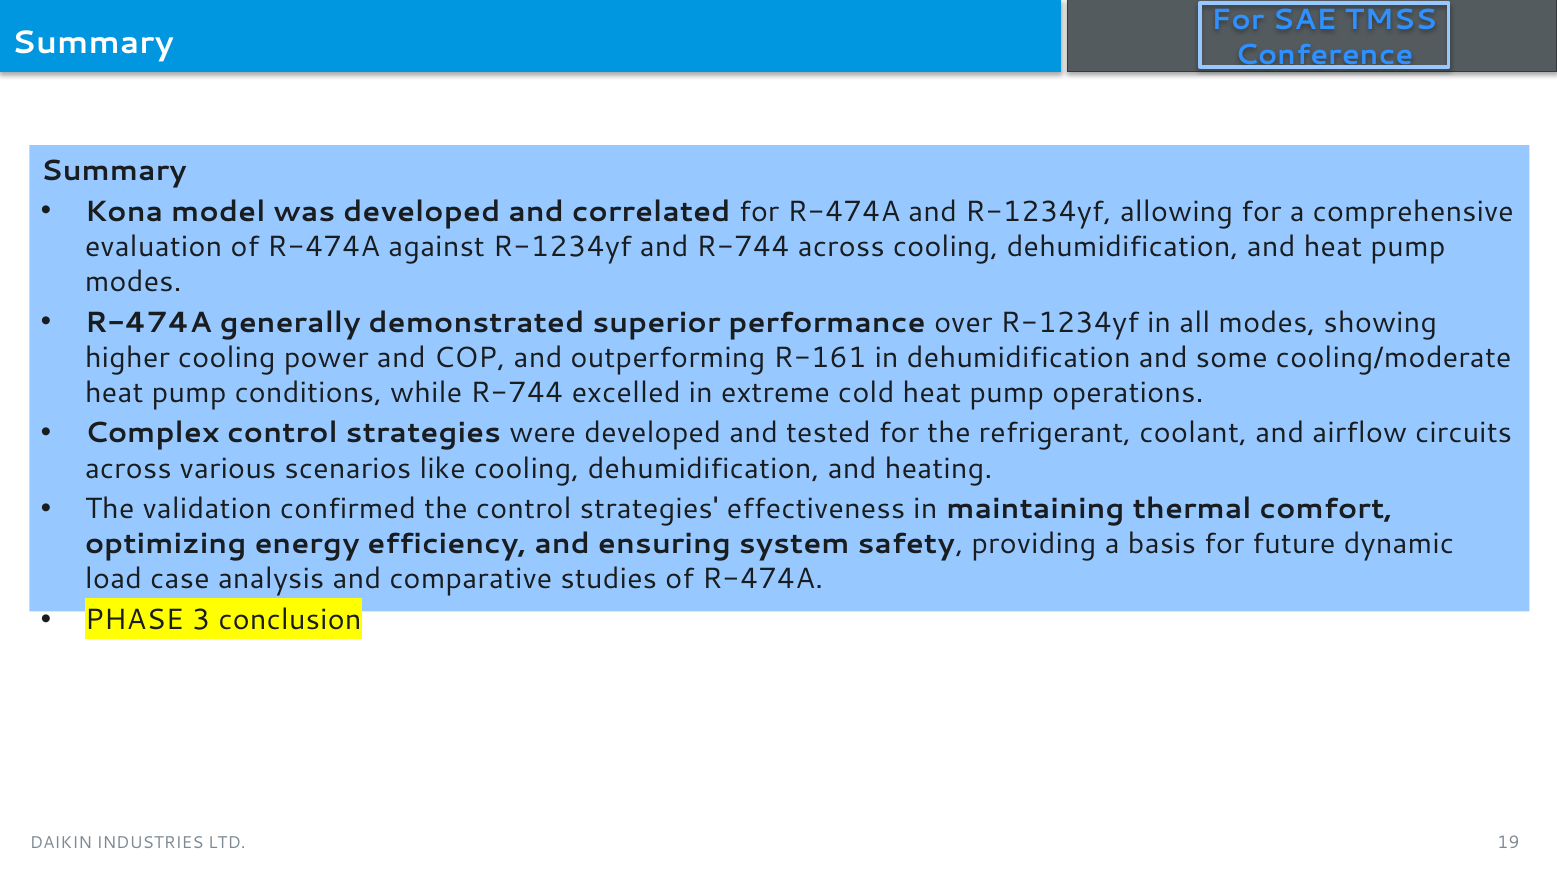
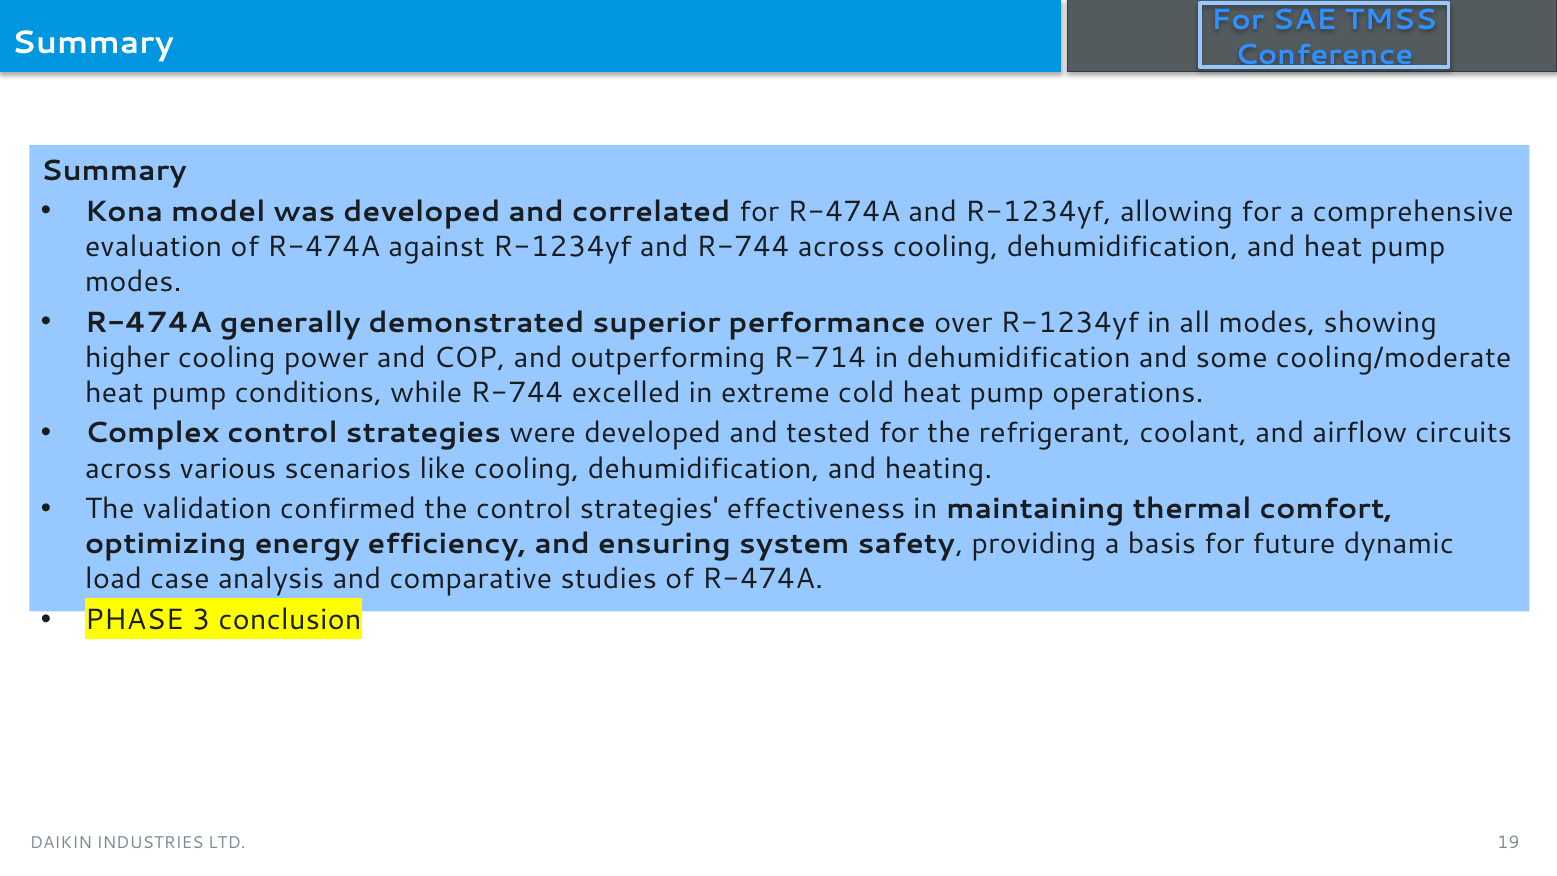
R-161: R-161 -> R-714 (820, 357)
